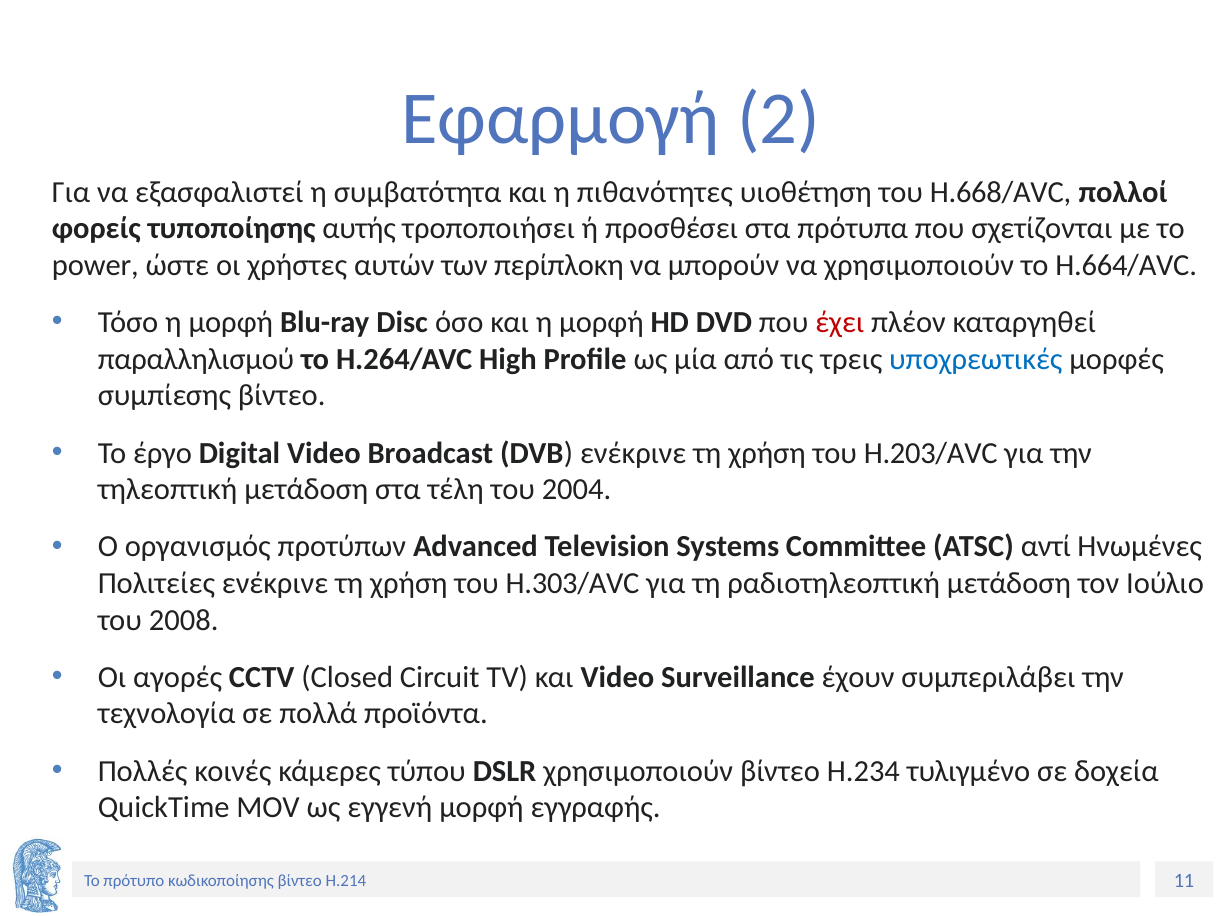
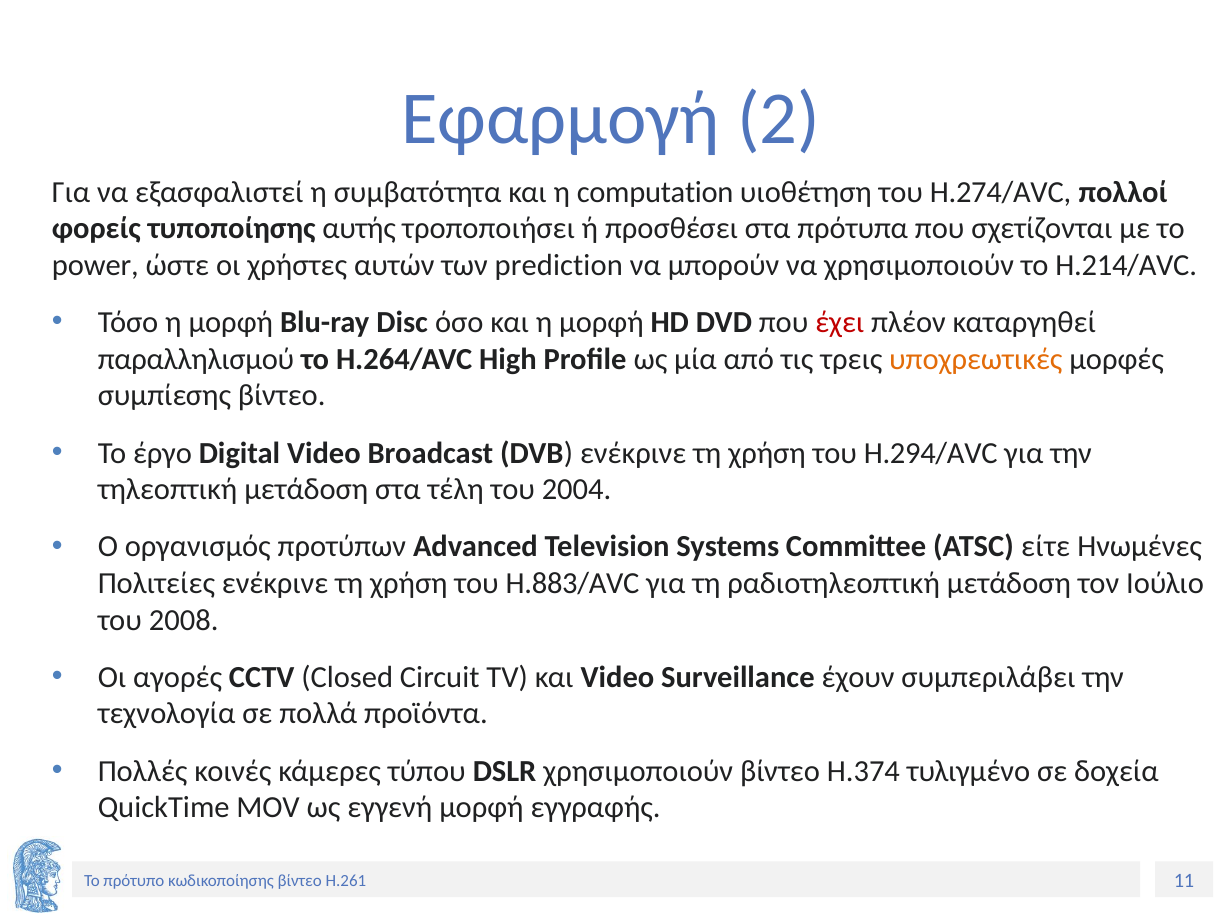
πιθανότητες: πιθανότητες -> computation (655, 192)
H.668/AVC: H.668/AVC -> H.274/AVC (1000, 192)
περίπλοκη: περίπλοκη -> prediction (559, 265)
H.664/AVC: H.664/AVC -> H.214/AVC (1126, 265)
υποχρεωτικές colour: blue -> orange (976, 359)
H.203/AVC: H.203/AVC -> H.294/AVC (931, 453)
αντί: αντί -> είτε (1046, 546)
H.303/AVC: H.303/AVC -> H.883/AVC (573, 583)
H.234: H.234 -> H.374 (863, 771)
H.214: H.214 -> H.261 (346, 880)
